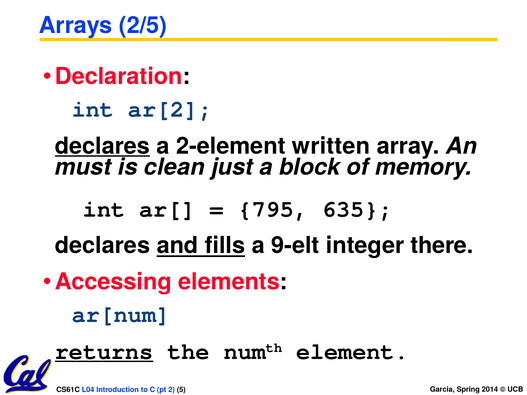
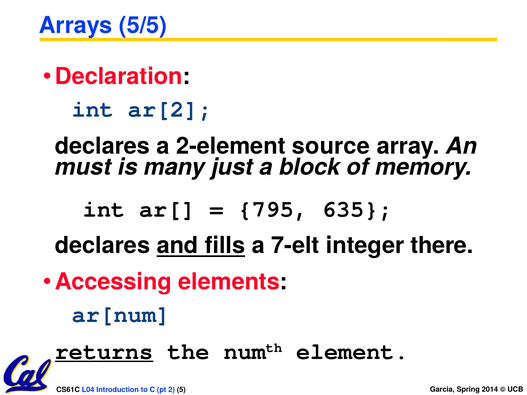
2/5: 2/5 -> 5/5 (143, 25)
declares underline: present -> none (102, 146)
written: written -> source (331, 146)
clean: clean -> many (174, 167)
9-elt: 9-elt -> 7-elt (295, 246)
